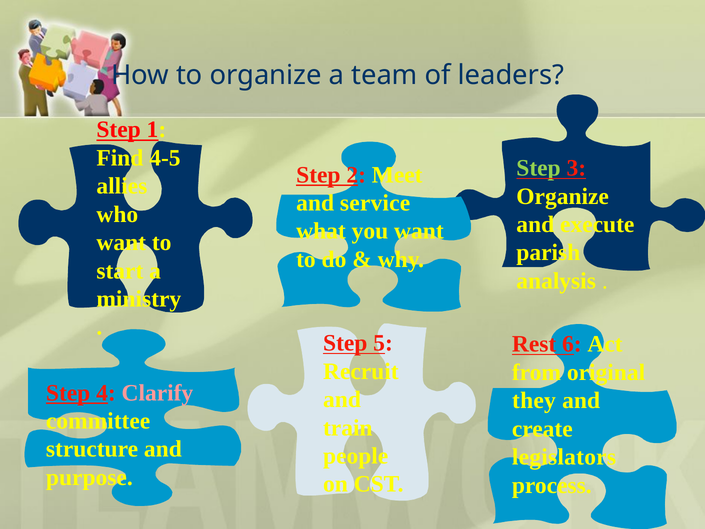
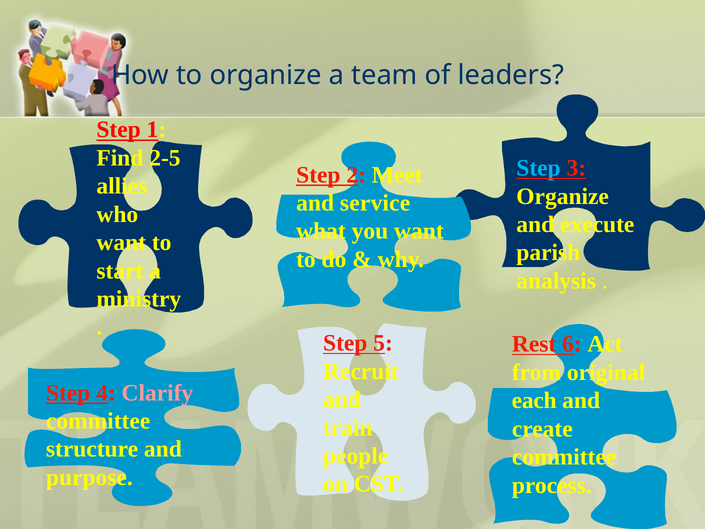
4-5: 4-5 -> 2-5 (165, 158)
Step colour: light green -> light blue (539, 168)
they: they -> each (534, 400)
legislators: legislators -> committee (564, 457)
